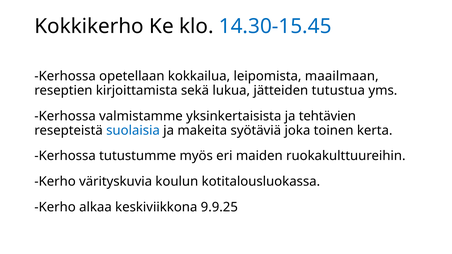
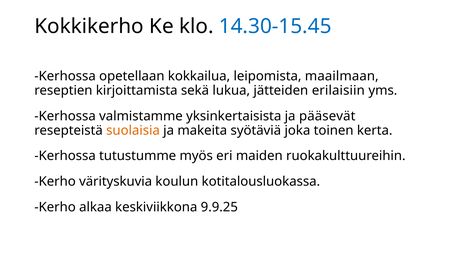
tutustua: tutustua -> erilaisiin (338, 91)
tehtävien: tehtävien -> pääsevät (327, 116)
suolaisia colour: blue -> orange (133, 131)
